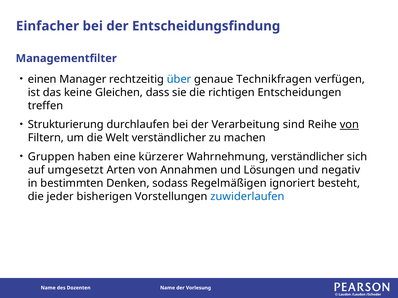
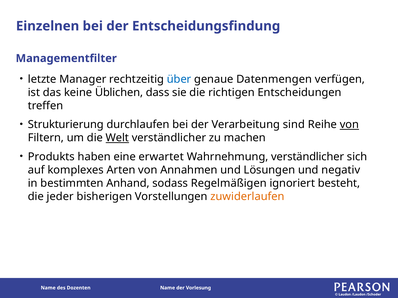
Einfacher: Einfacher -> Einzelnen (48, 26)
einen: einen -> letzte (42, 79)
Technikfragen: Technikfragen -> Datenmengen (274, 79)
Gleichen: Gleichen -> Üblichen (119, 93)
Welt underline: none -> present (117, 138)
Gruppen: Gruppen -> Produkts (51, 157)
kürzerer: kürzerer -> erwartet (161, 157)
umgesetzt: umgesetzt -> komplexes (76, 170)
Denken: Denken -> Anhand (128, 183)
zuwiderlaufen colour: blue -> orange (247, 197)
